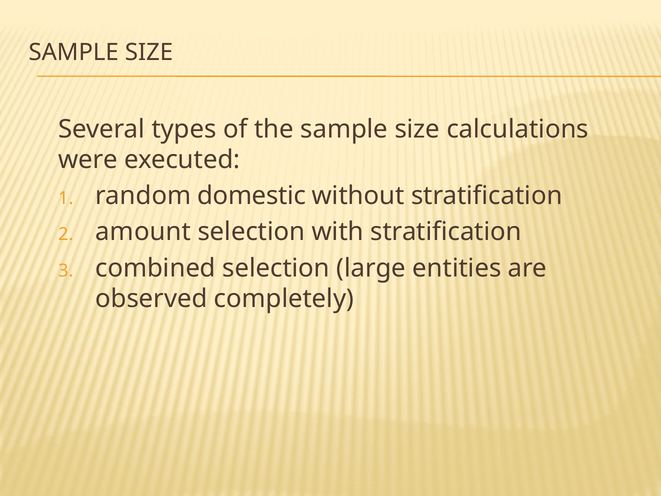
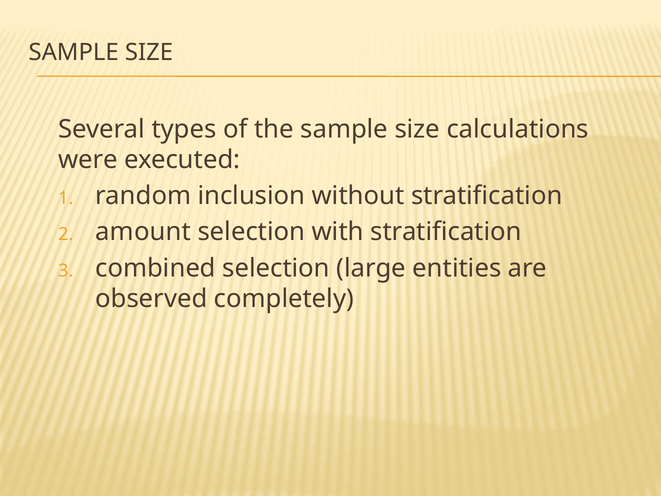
domestic: domestic -> inclusion (251, 196)
